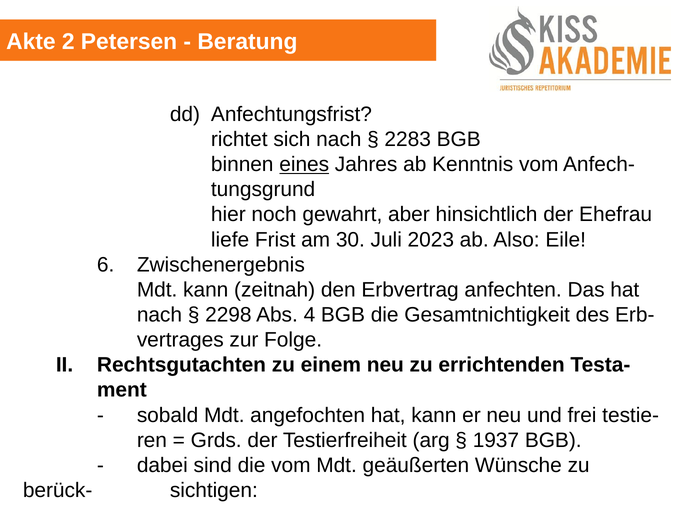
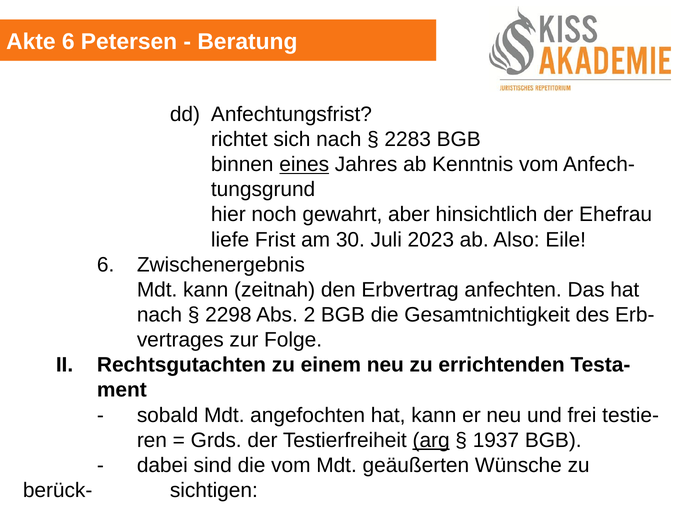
Akte 2: 2 -> 6 (68, 42)
4: 4 -> 2 (309, 315)
arg underline: none -> present (431, 440)
